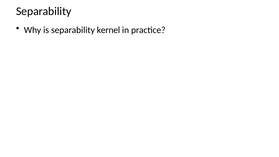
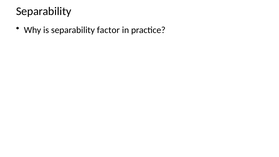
kernel: kernel -> factor (108, 30)
